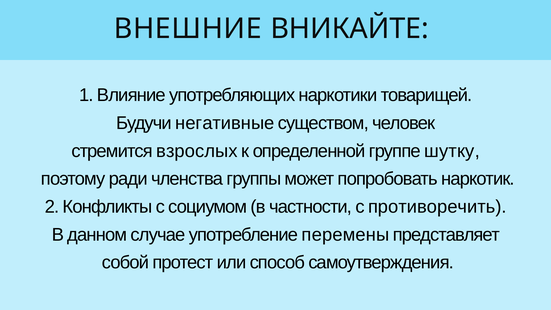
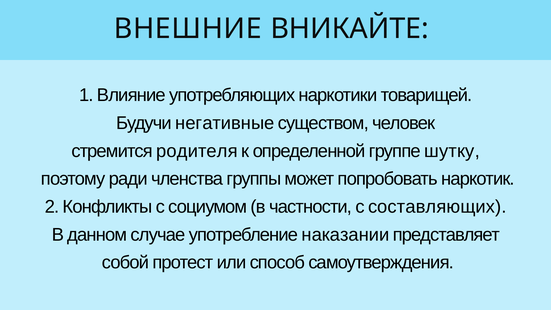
взрослых: взрослых -> родителя (197, 151)
противоречить: противоречить -> составляющих (437, 207)
перемены: перемены -> наказании (346, 235)
